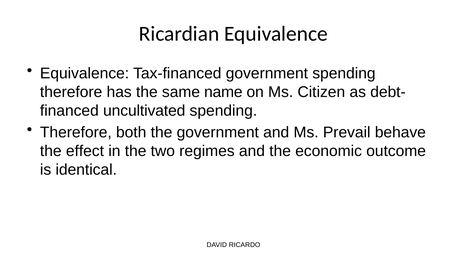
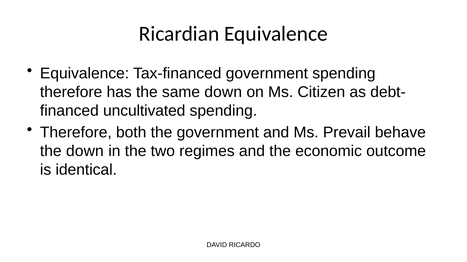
same name: name -> down (223, 92)
the effect: effect -> down (85, 151)
